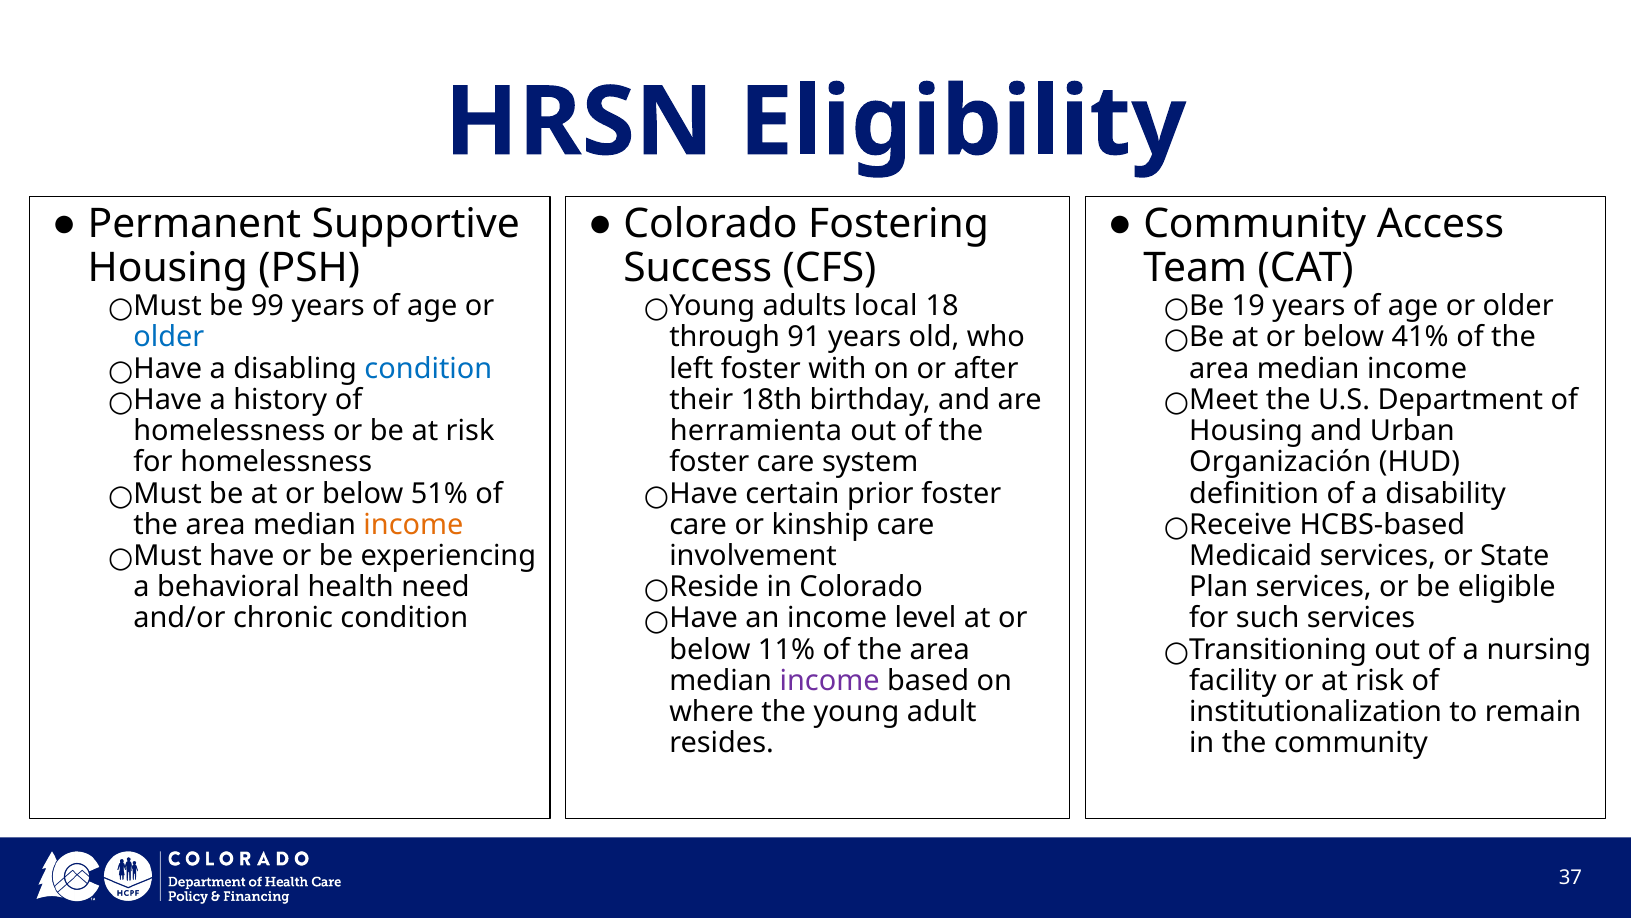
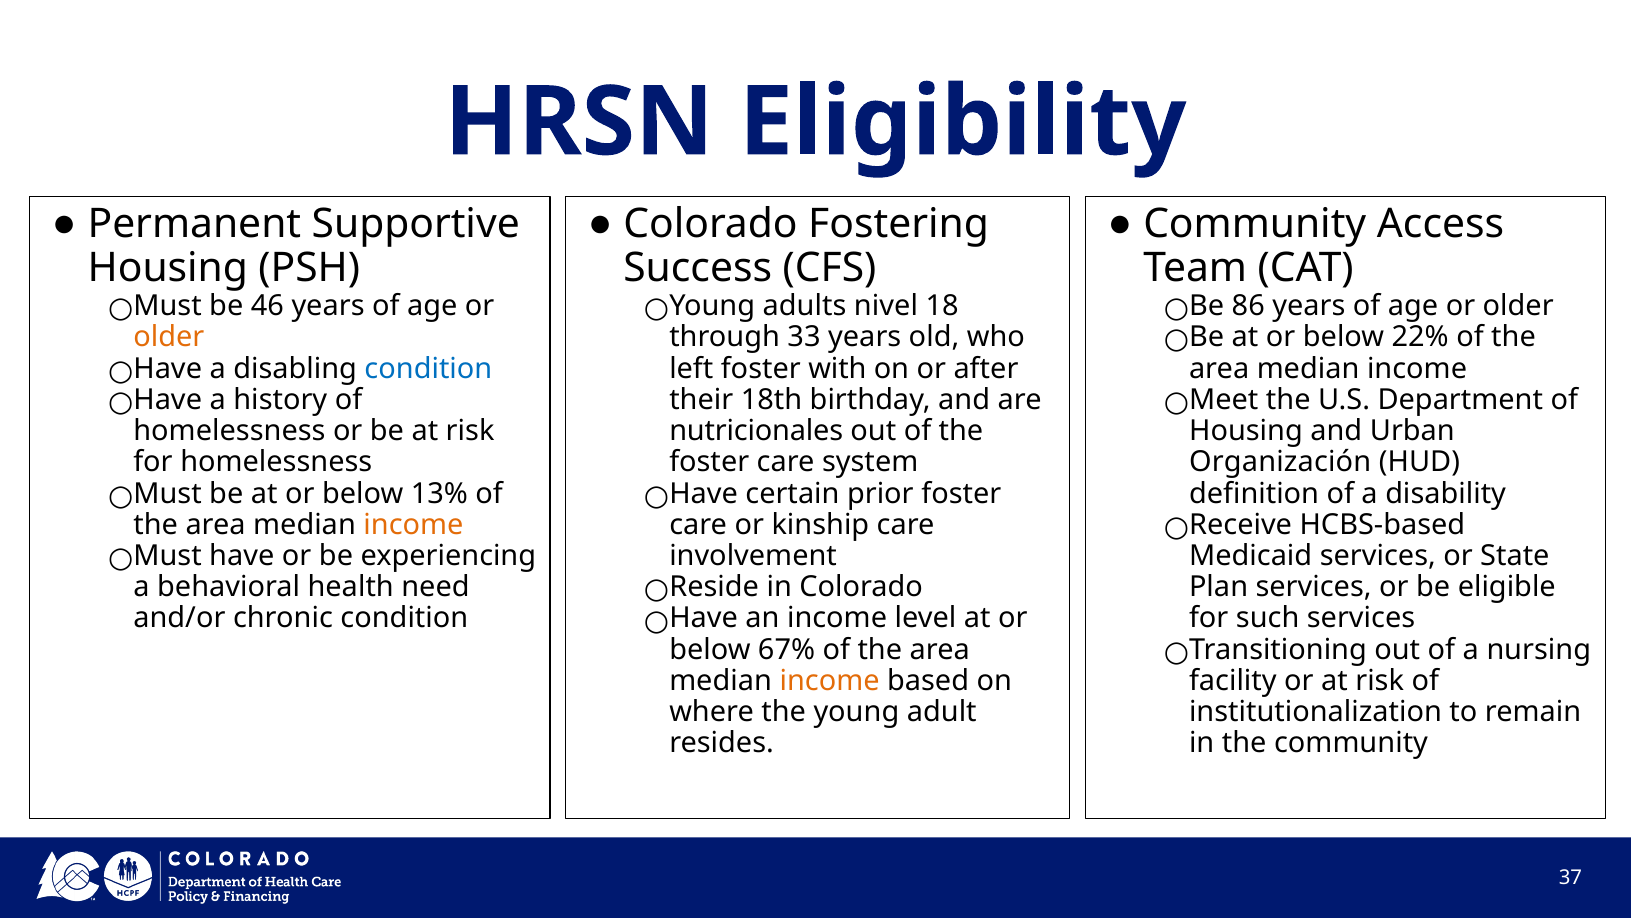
99: 99 -> 46 (267, 306)
local: local -> nivel (886, 306)
19: 19 -> 86 (1248, 306)
41%: 41% -> 22% (1420, 337)
older colour: blue -> orange (169, 337)
91: 91 -> 33 (804, 337)
herramienta: herramienta -> nutricionales (756, 431)
51%: 51% -> 13% (439, 493)
11%: 11% -> 67% (787, 649)
income colour: purple -> orange (830, 680)
